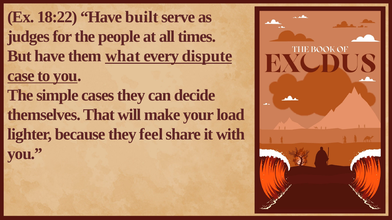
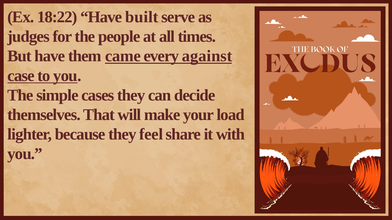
what: what -> came (123, 56)
dispute: dispute -> against (207, 56)
